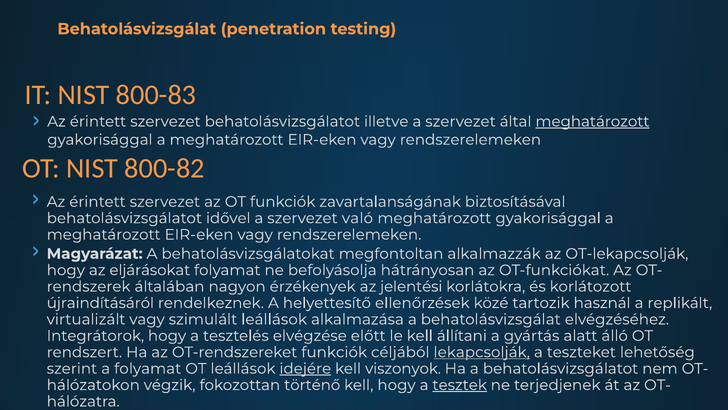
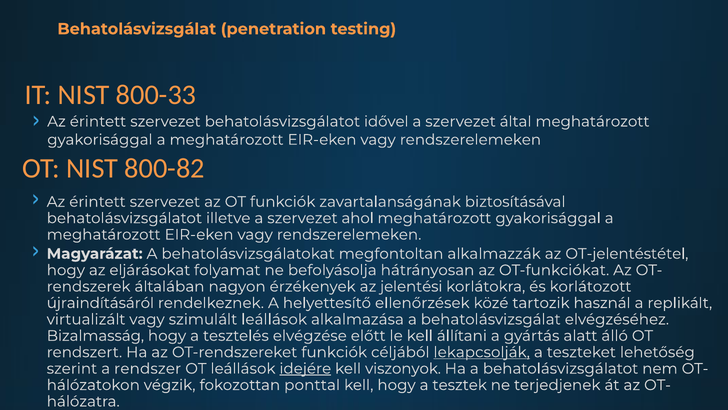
800-83: 800-83 -> 800-33 (156, 95)
illetve: illetve -> idővel (386, 121)
meghatározott underline: present -> none (592, 121)
idővel: idővel -> illetve (228, 218)
való: való -> ahol (358, 218)
OT-lekapcsolják: OT-lekapcsolják -> OT-jelentéstétel (627, 253)
Integrátorok: Integrátorok -> Bizalmasság (95, 335)
a folyamat: folyamat -> rendszer (148, 368)
történő: történő -> ponttal (312, 385)
tesztek underline: present -> none (460, 385)
